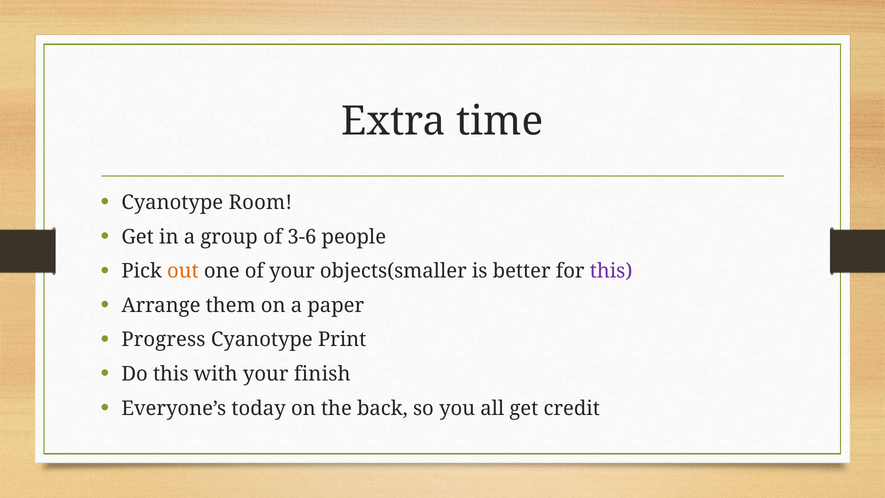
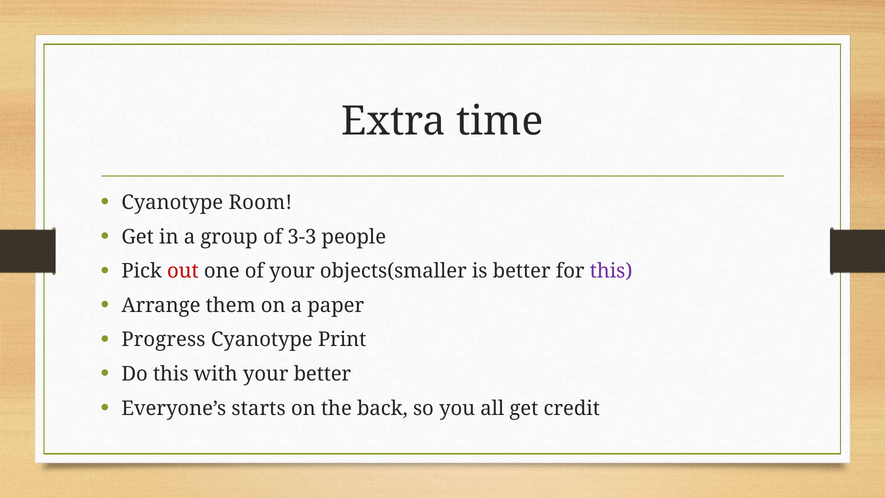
3-6: 3-6 -> 3-3 (302, 237)
out colour: orange -> red (183, 271)
your finish: finish -> better (322, 374)
today: today -> starts (259, 408)
